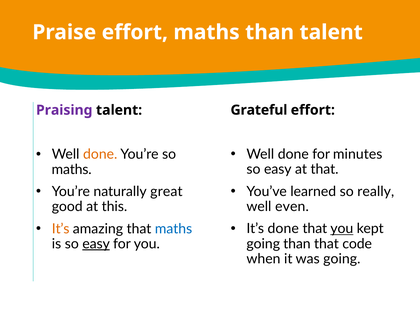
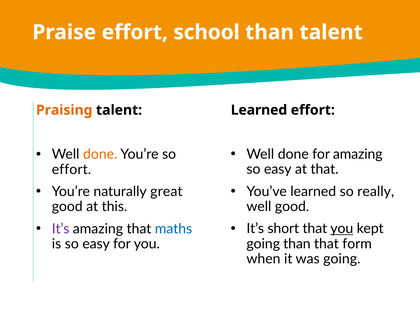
effort maths: maths -> school (207, 32)
Grateful: Grateful -> Learned (259, 110)
Praising colour: purple -> orange (64, 110)
for minutes: minutes -> amazing (358, 154)
maths: maths -> effort (71, 169)
well even: even -> good (292, 207)
It’s done: done -> short (283, 229)
It’s colour: orange -> purple (61, 229)
code: code -> form (357, 244)
easy underline: present -> none (96, 244)
